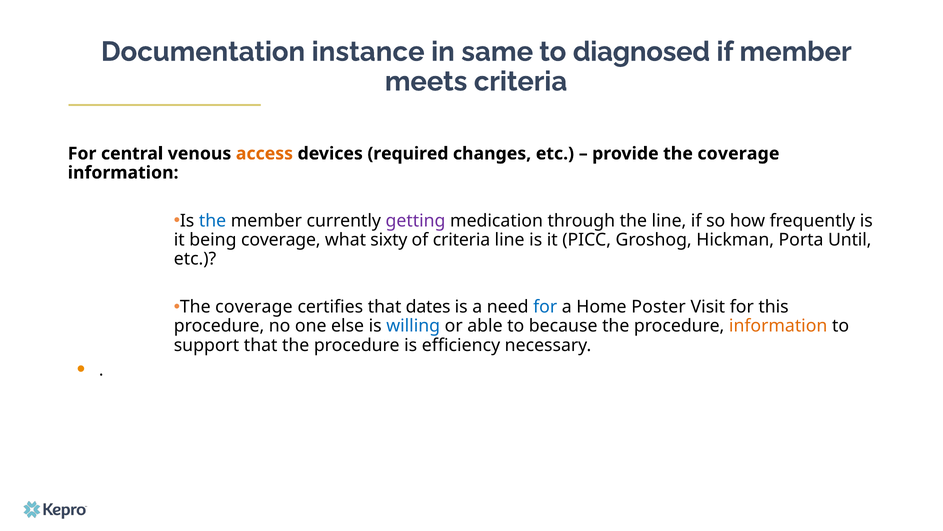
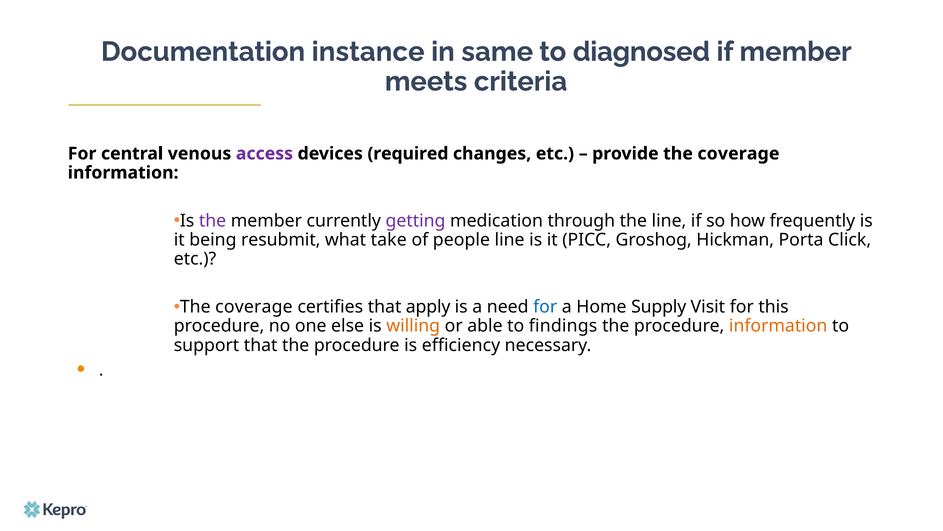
access colour: orange -> purple (264, 153)
the colour: blue -> purple (213, 221)
being coverage: coverage -> resubmit (281, 240)
sixty: sixty -> take (389, 240)
of criteria: criteria -> people (461, 240)
Until: Until -> Click (850, 240)
dates: dates -> apply (428, 307)
Poster: Poster -> Supply (659, 307)
willing colour: blue -> orange (413, 326)
because: because -> findings (563, 326)
